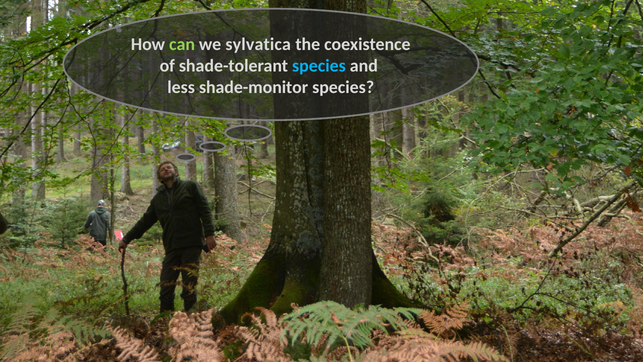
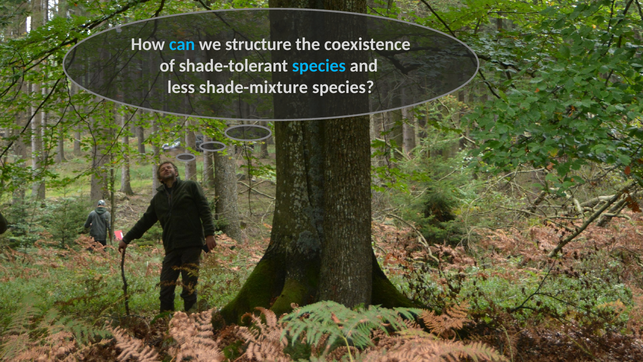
can colour: light green -> light blue (182, 44)
sylvatica: sylvatica -> structure (258, 44)
shade-monitor: shade-monitor -> shade-mixture (253, 87)
